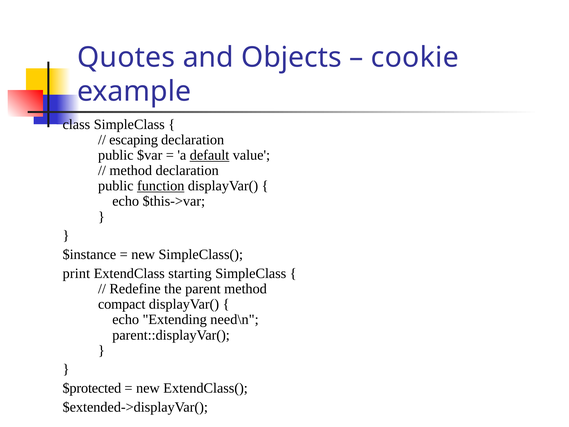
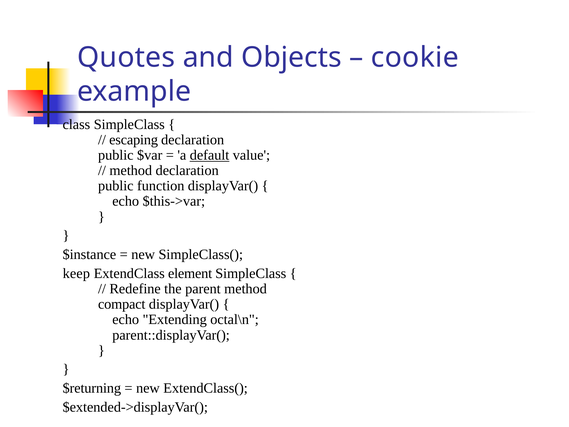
function underline: present -> none (161, 186)
print: print -> keep (76, 273)
starting: starting -> element (190, 273)
need\n: need\n -> octal\n (235, 319)
$protected: $protected -> $returning (92, 388)
